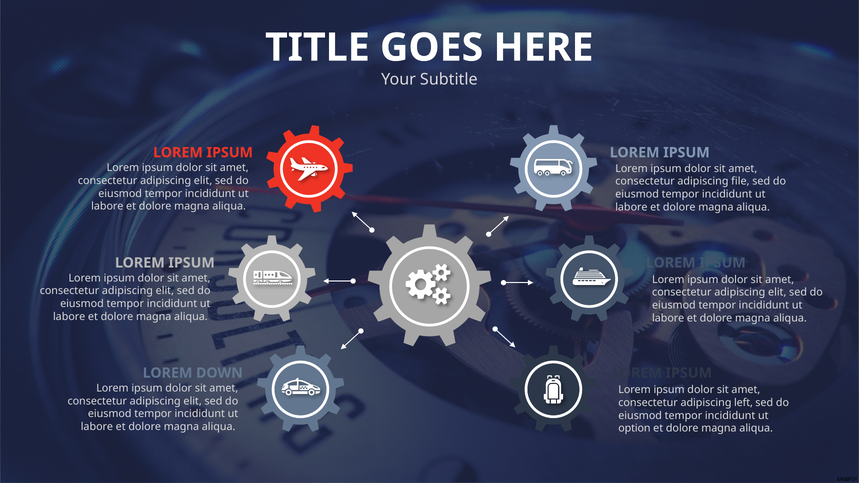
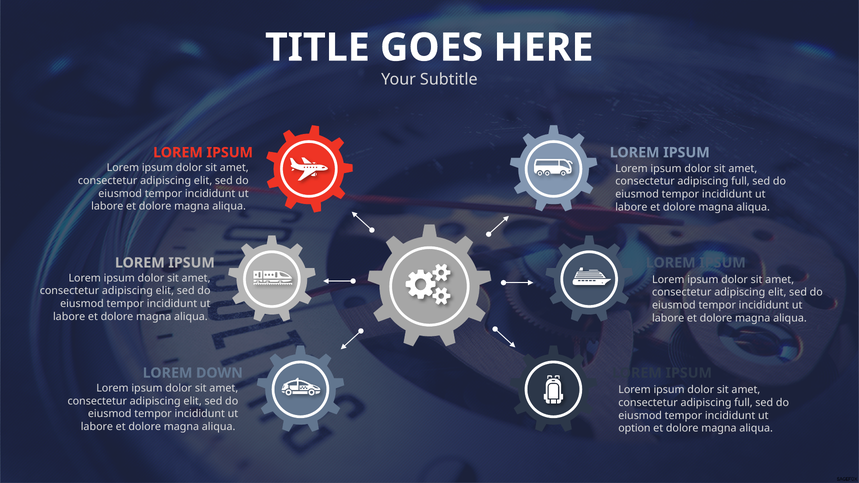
file: file -> full (740, 181)
left: left -> full (743, 403)
